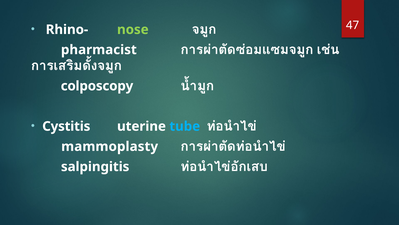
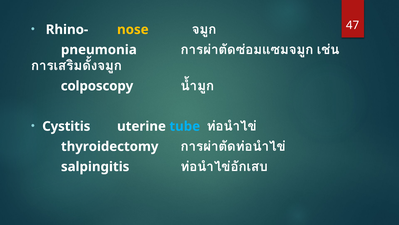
nose colour: light green -> yellow (133, 30)
pharmacist: pharmacist -> pneumonia (99, 50)
mammoplasty: mammoplasty -> thyroidectomy (110, 146)
